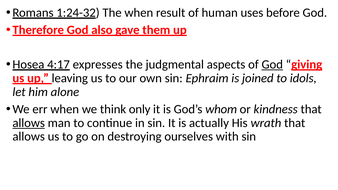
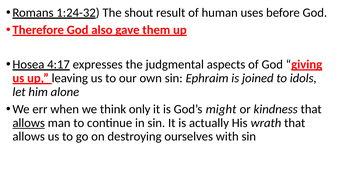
The when: when -> shout (139, 13)
God underline: present -> none (272, 65)
whom: whom -> might (221, 109)
